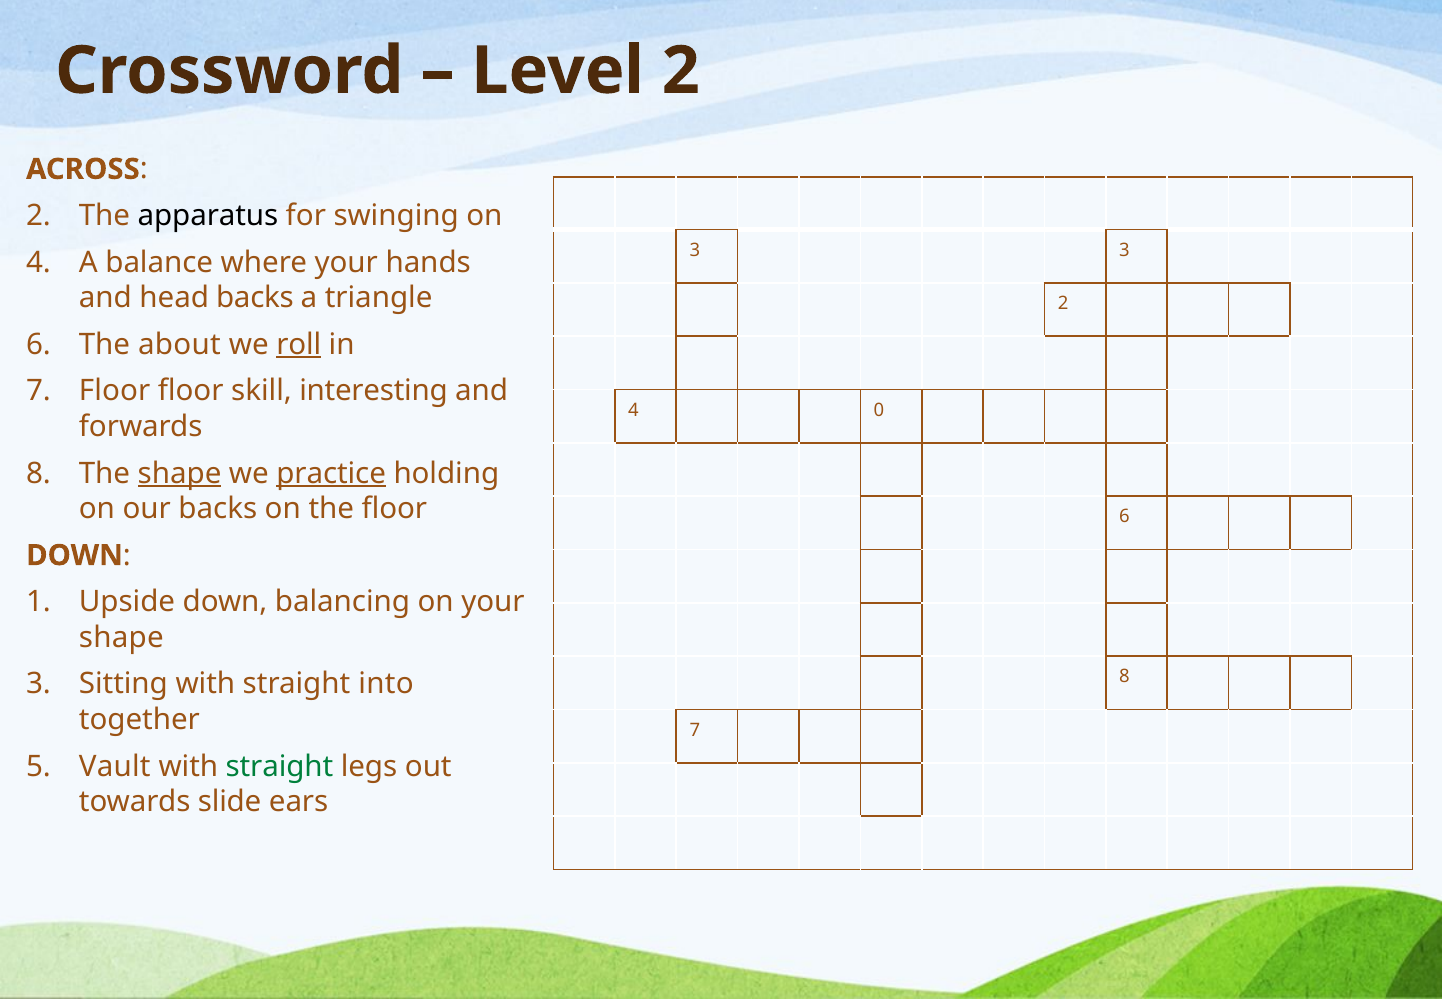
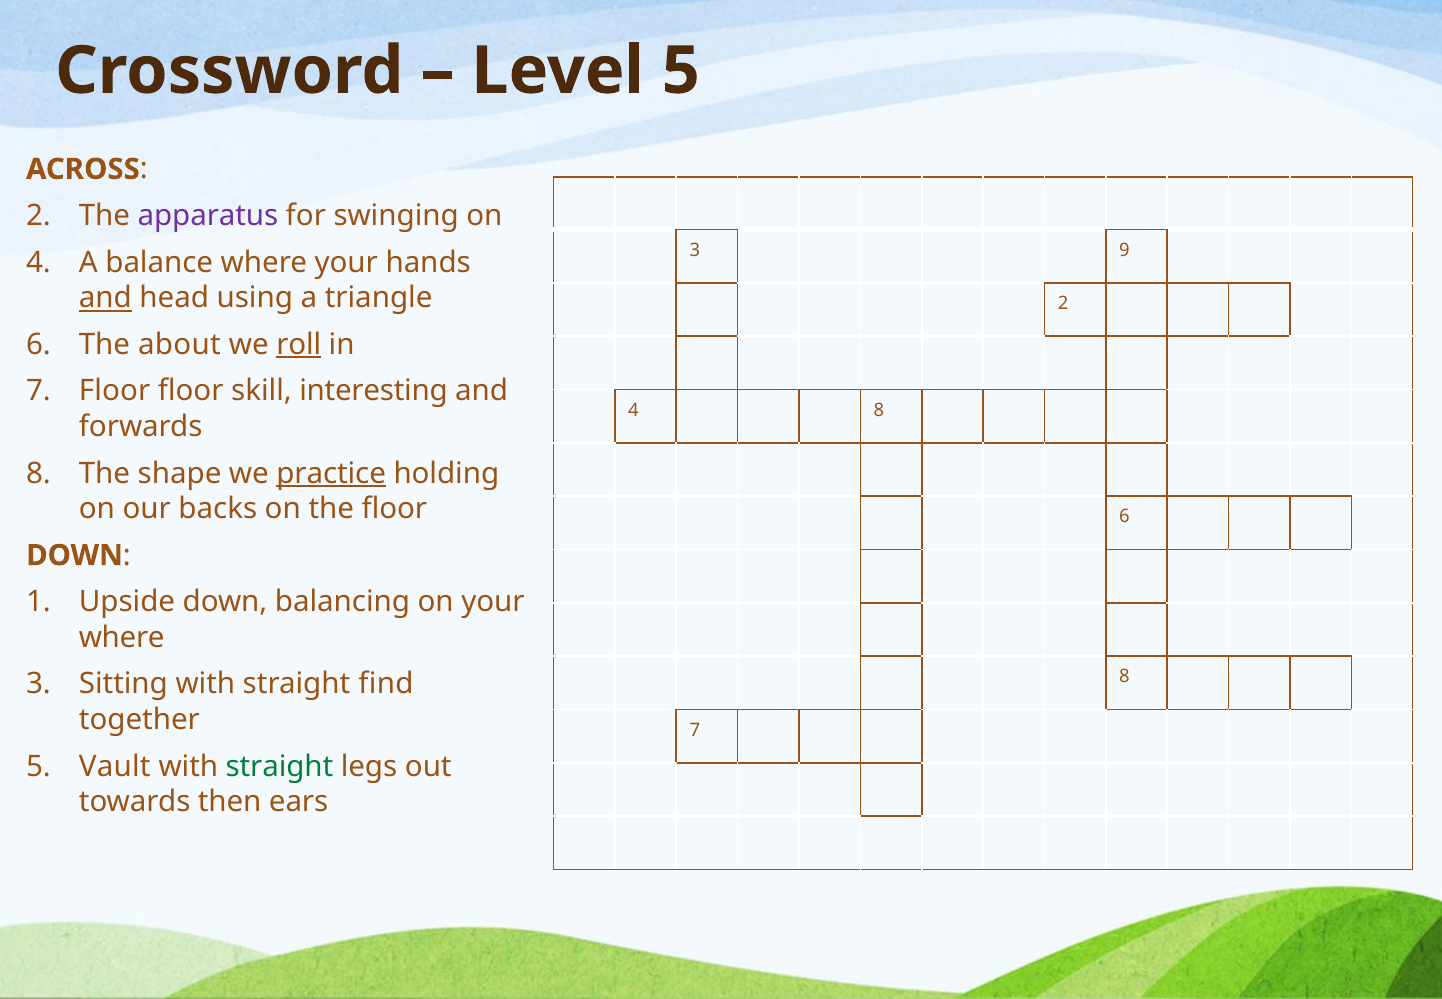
Level 2: 2 -> 5 (681, 71)
apparatus colour: black -> purple (208, 216)
3 3: 3 -> 9 (1124, 250)
and underline: none -> present (105, 298)
head backs: backs -> using (255, 298)
4 0: 0 -> 8 (879, 410)
shape underline: present -> none (180, 473)
shape: shape -> where (122, 637)
into: into -> find (386, 684)
slide: slide -> then (230, 801)
